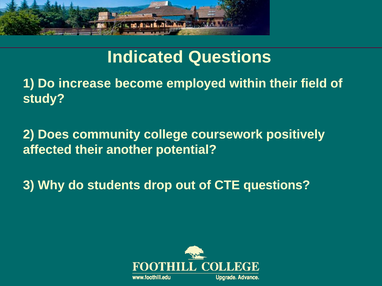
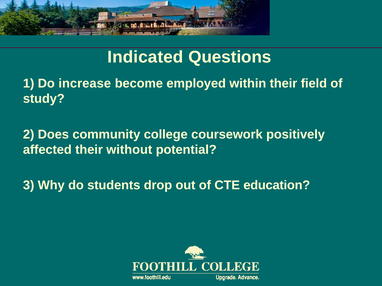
another: another -> without (129, 150)
CTE questions: questions -> education (277, 186)
